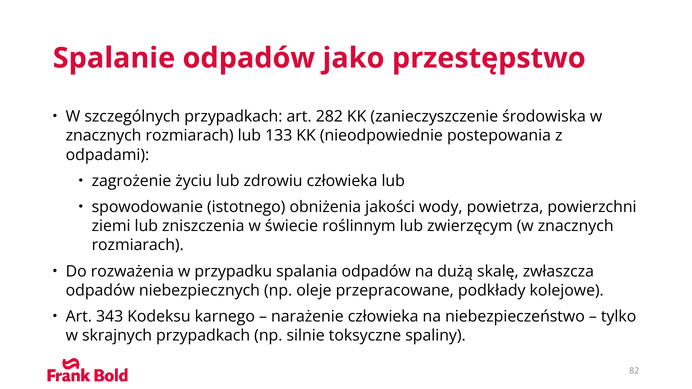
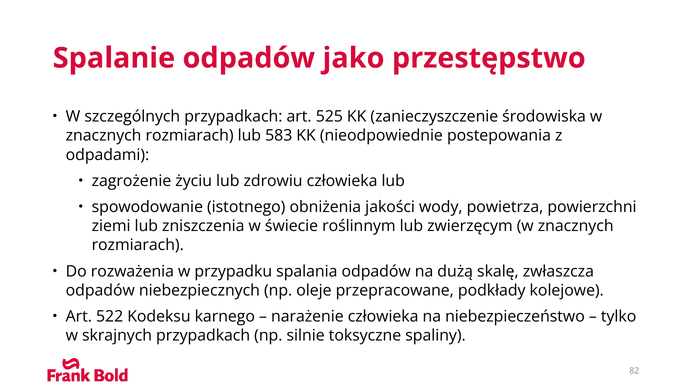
282: 282 -> 525 (329, 117)
133: 133 -> 583 (279, 136)
343: 343 -> 522 (110, 317)
